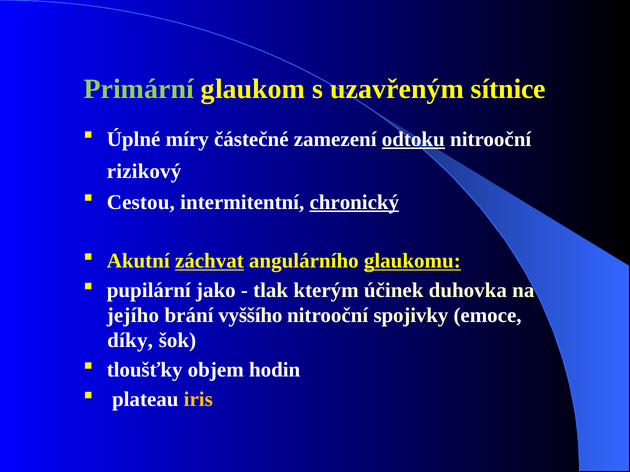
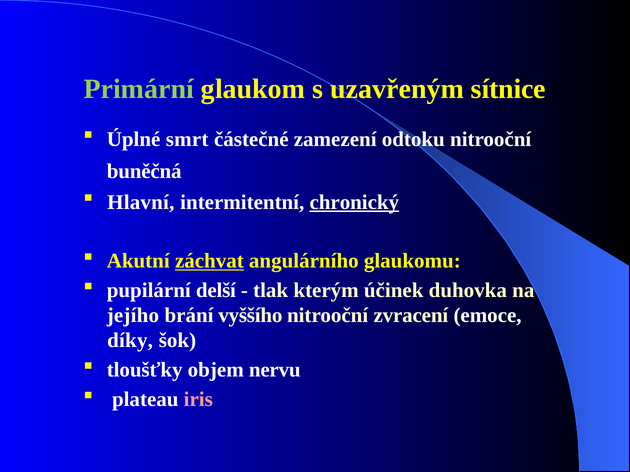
míry: míry -> smrt (187, 139)
odtoku underline: present -> none (413, 139)
rizikový: rizikový -> buněčná (144, 172)
Cestou: Cestou -> Hlavní (141, 202)
glaukomu underline: present -> none (412, 261)
jako: jako -> delší (216, 291)
spojivky: spojivky -> zvracení (411, 316)
hodin: hodin -> nervu (275, 370)
iris colour: yellow -> pink (198, 400)
